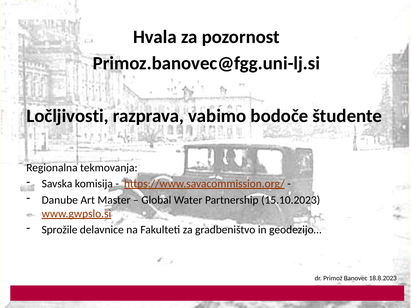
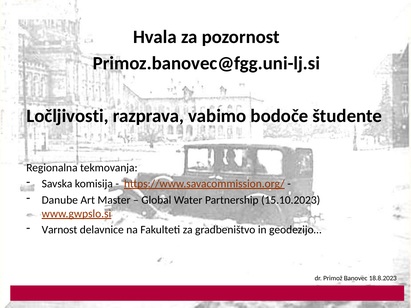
Sprožile: Sprožile -> Varnost (60, 230)
